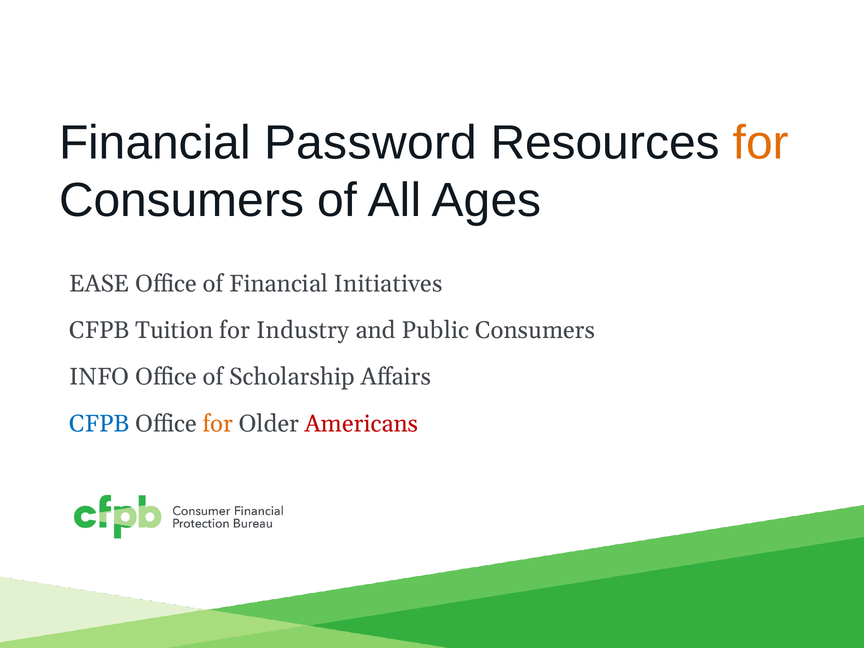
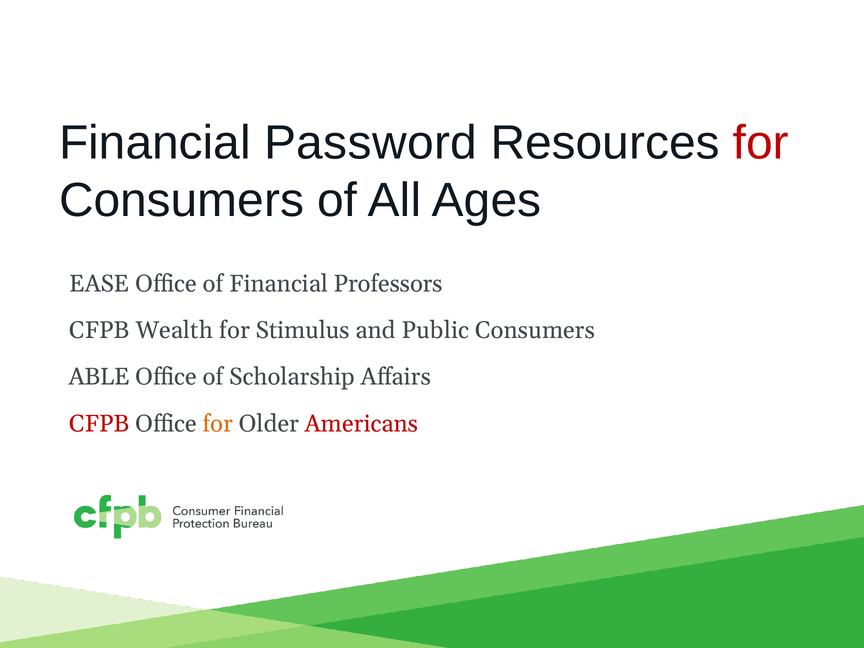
for colour: orange -> red (761, 143)
Initiatives: Initiatives -> Professors (388, 284)
Tuition: Tuition -> Wealth (174, 330)
Industry: Industry -> Stimulus (303, 330)
INFO: INFO -> ABLE (99, 377)
CFPB colour: blue -> red (99, 424)
